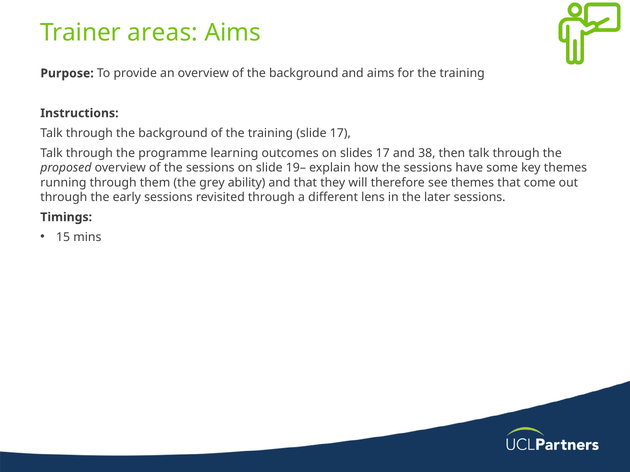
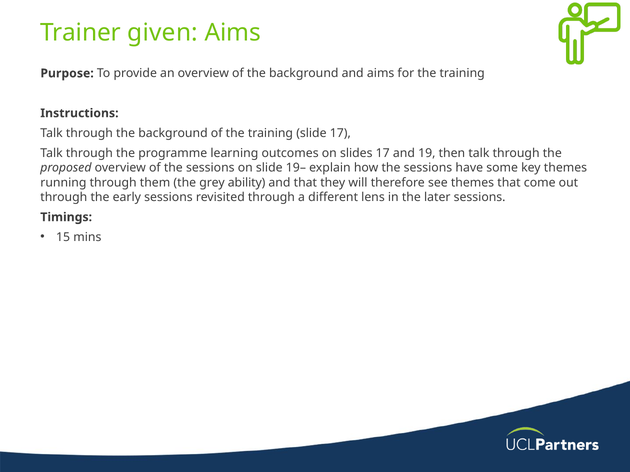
areas: areas -> given (163, 33)
38: 38 -> 19 (427, 153)
